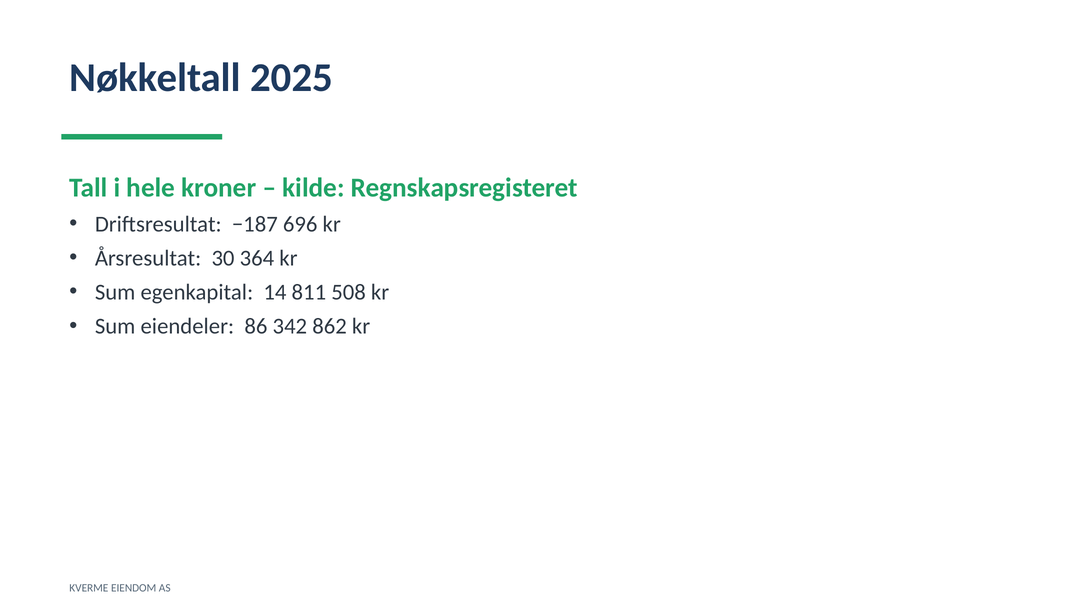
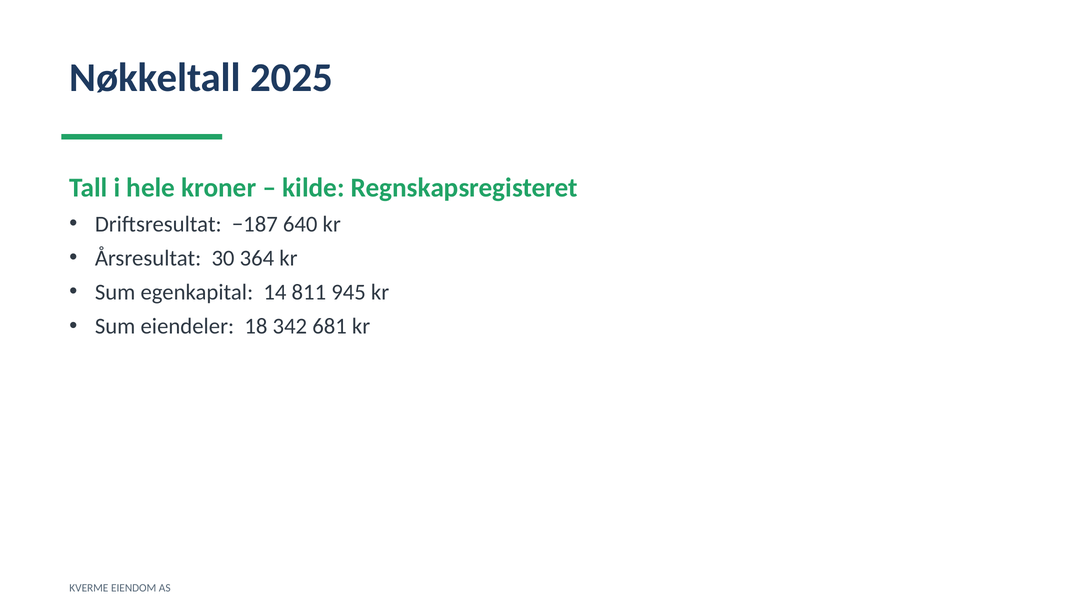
696: 696 -> 640 (300, 224)
508: 508 -> 945 (349, 292)
86: 86 -> 18 (256, 326)
862: 862 -> 681 (330, 326)
